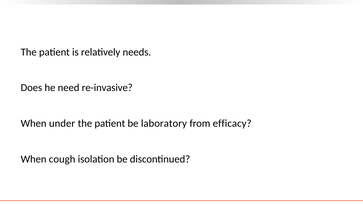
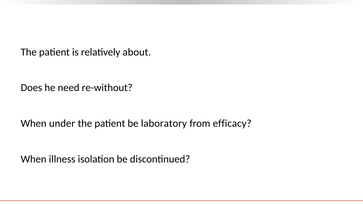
needs: needs -> about (137, 52)
re-invasive: re-invasive -> re-without (107, 88)
cough: cough -> illness (62, 159)
